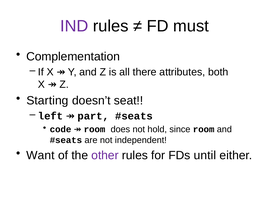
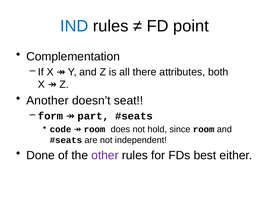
IND colour: purple -> blue (74, 26)
must: must -> point (191, 26)
Starting: Starting -> Another (47, 100)
left: left -> form (51, 116)
Want: Want -> Done (41, 155)
until: until -> best (205, 155)
